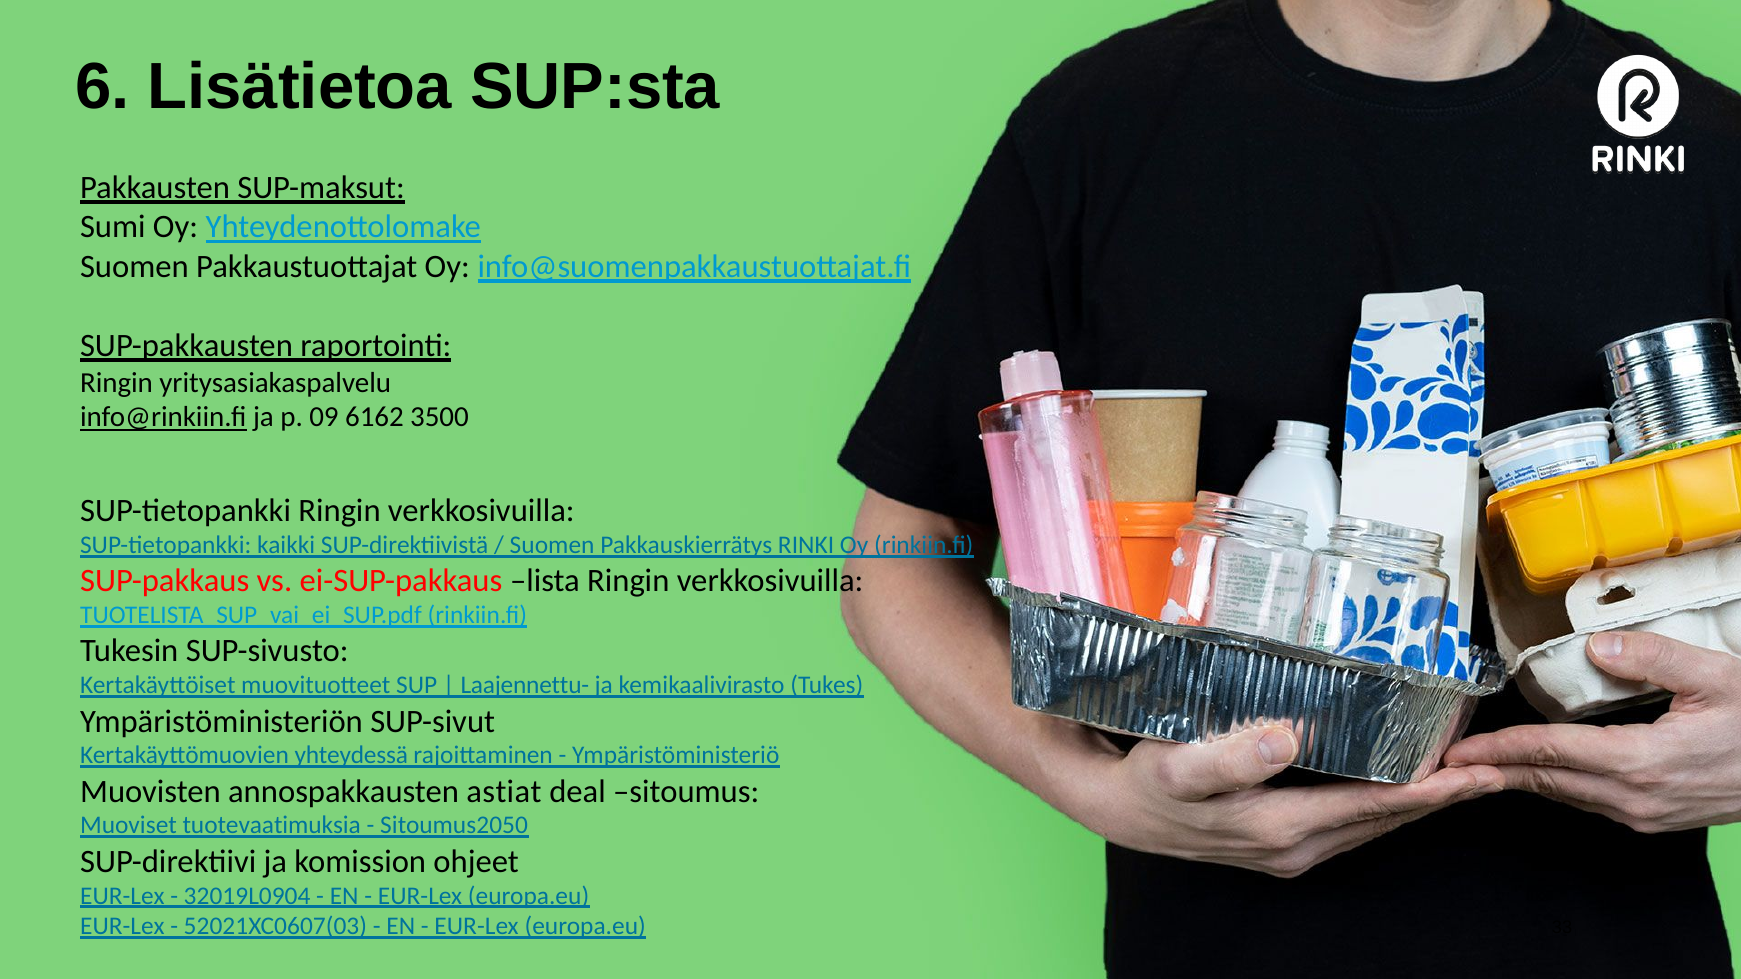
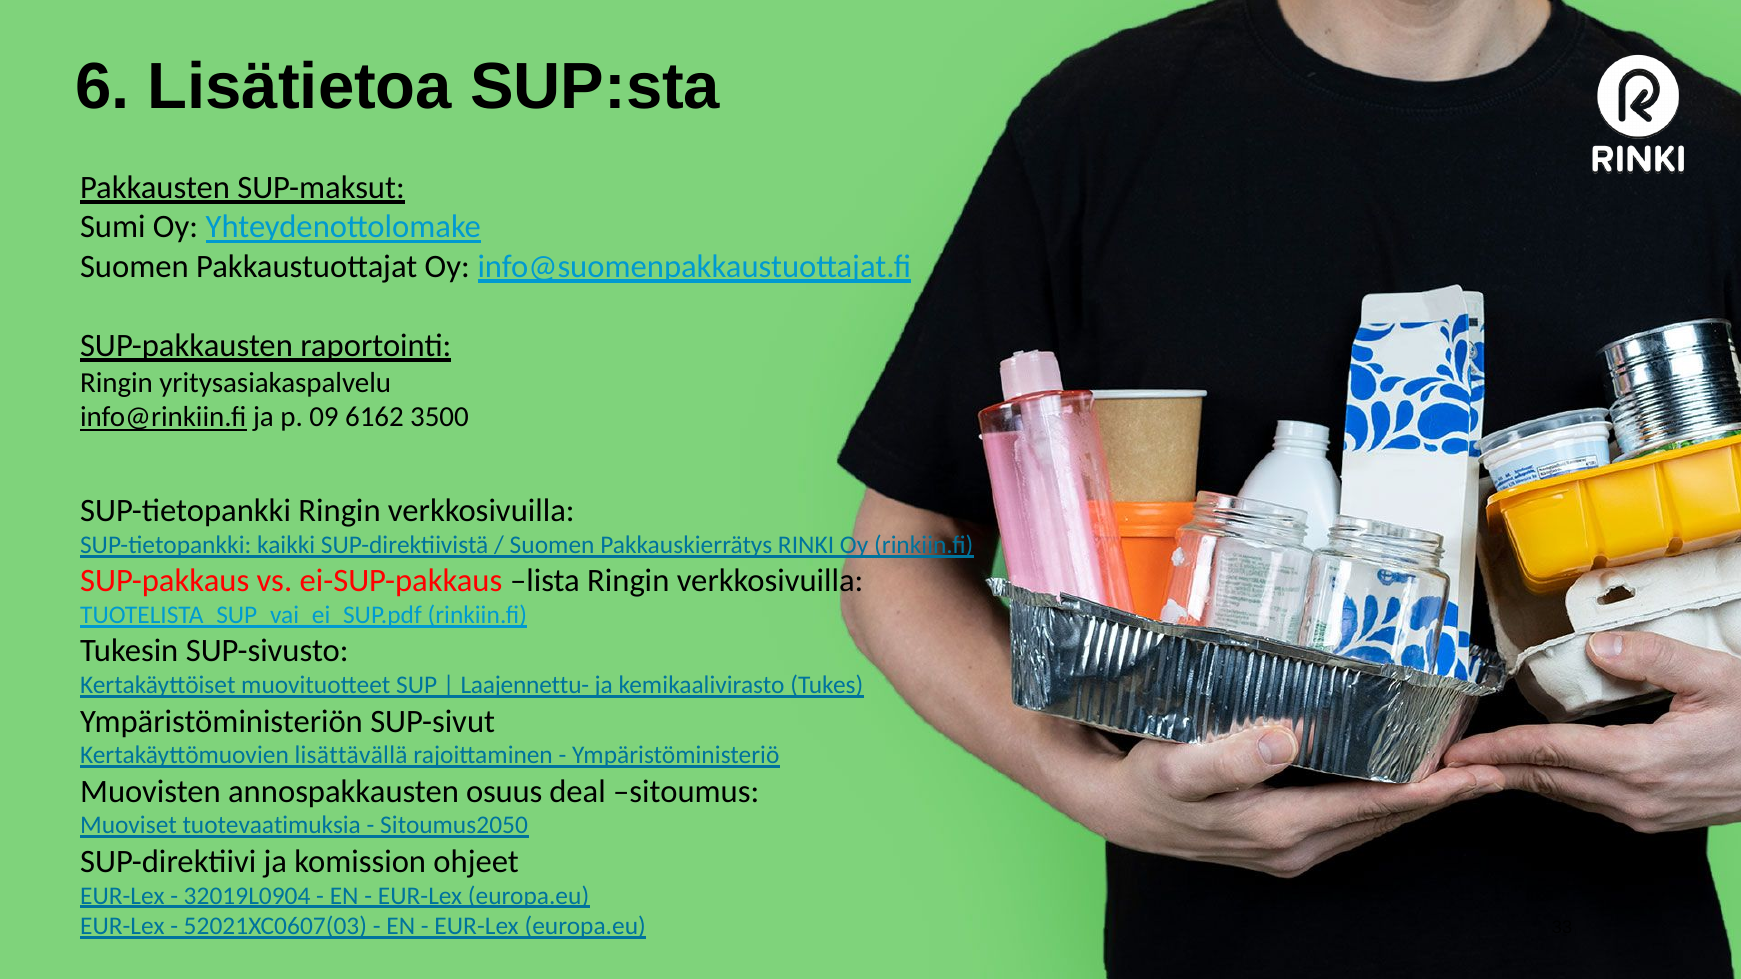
yhteydessä: yhteydessä -> lisättävällä (351, 756)
astiat: astiat -> osuus (504, 792)
